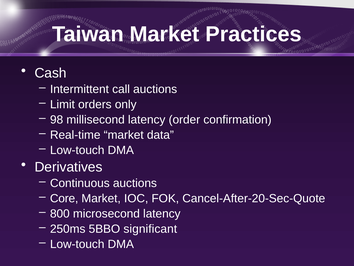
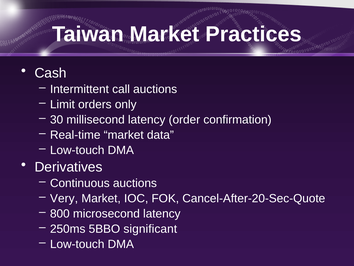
98: 98 -> 30 (57, 119)
Core: Core -> Very (64, 198)
